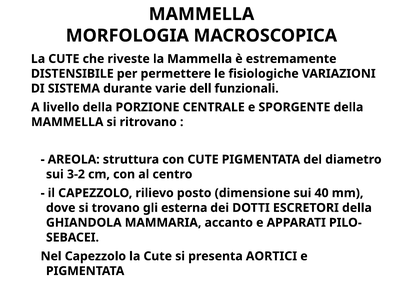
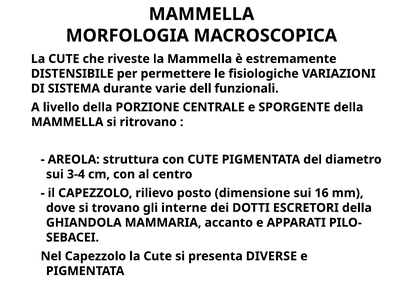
3-2: 3-2 -> 3-4 (76, 174)
40: 40 -> 16 (322, 193)
esterna: esterna -> interne (184, 207)
AORTICI: AORTICI -> DIVERSE (271, 256)
